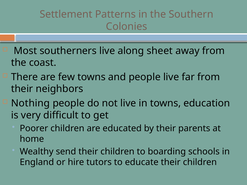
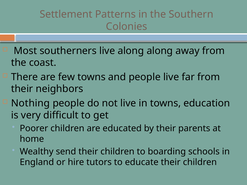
along sheet: sheet -> along (160, 51)
